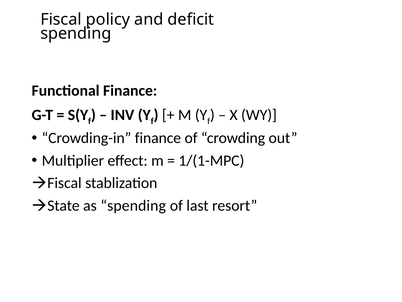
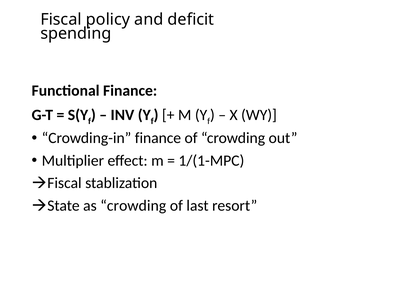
as spending: spending -> crowding (133, 205)
